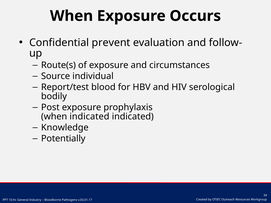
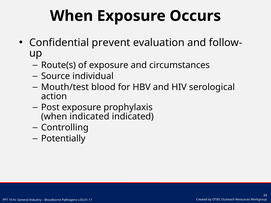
Report/test: Report/test -> Mouth/test (65, 87)
bodily: bodily -> action (54, 96)
Knowledge: Knowledge -> Controlling (65, 128)
